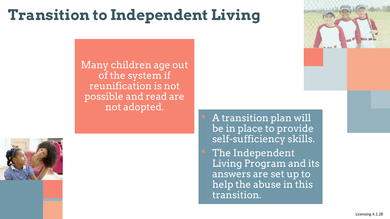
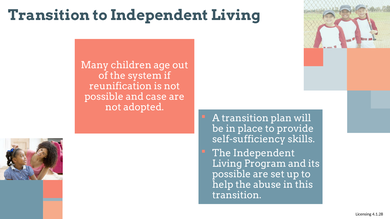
read: read -> case (156, 97)
answers: answers -> possible (232, 174)
